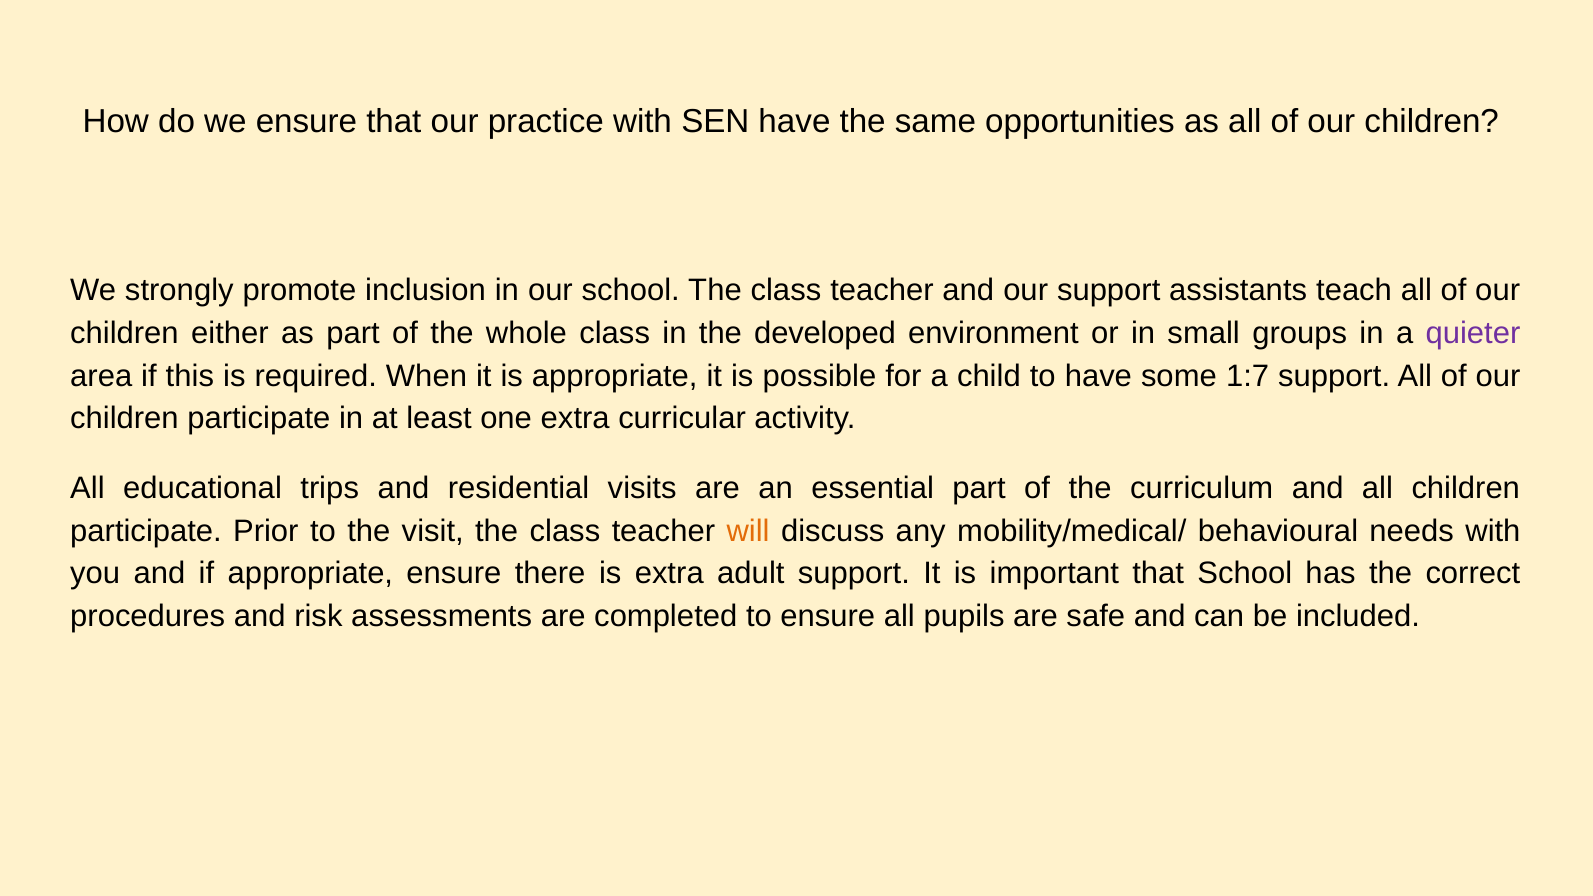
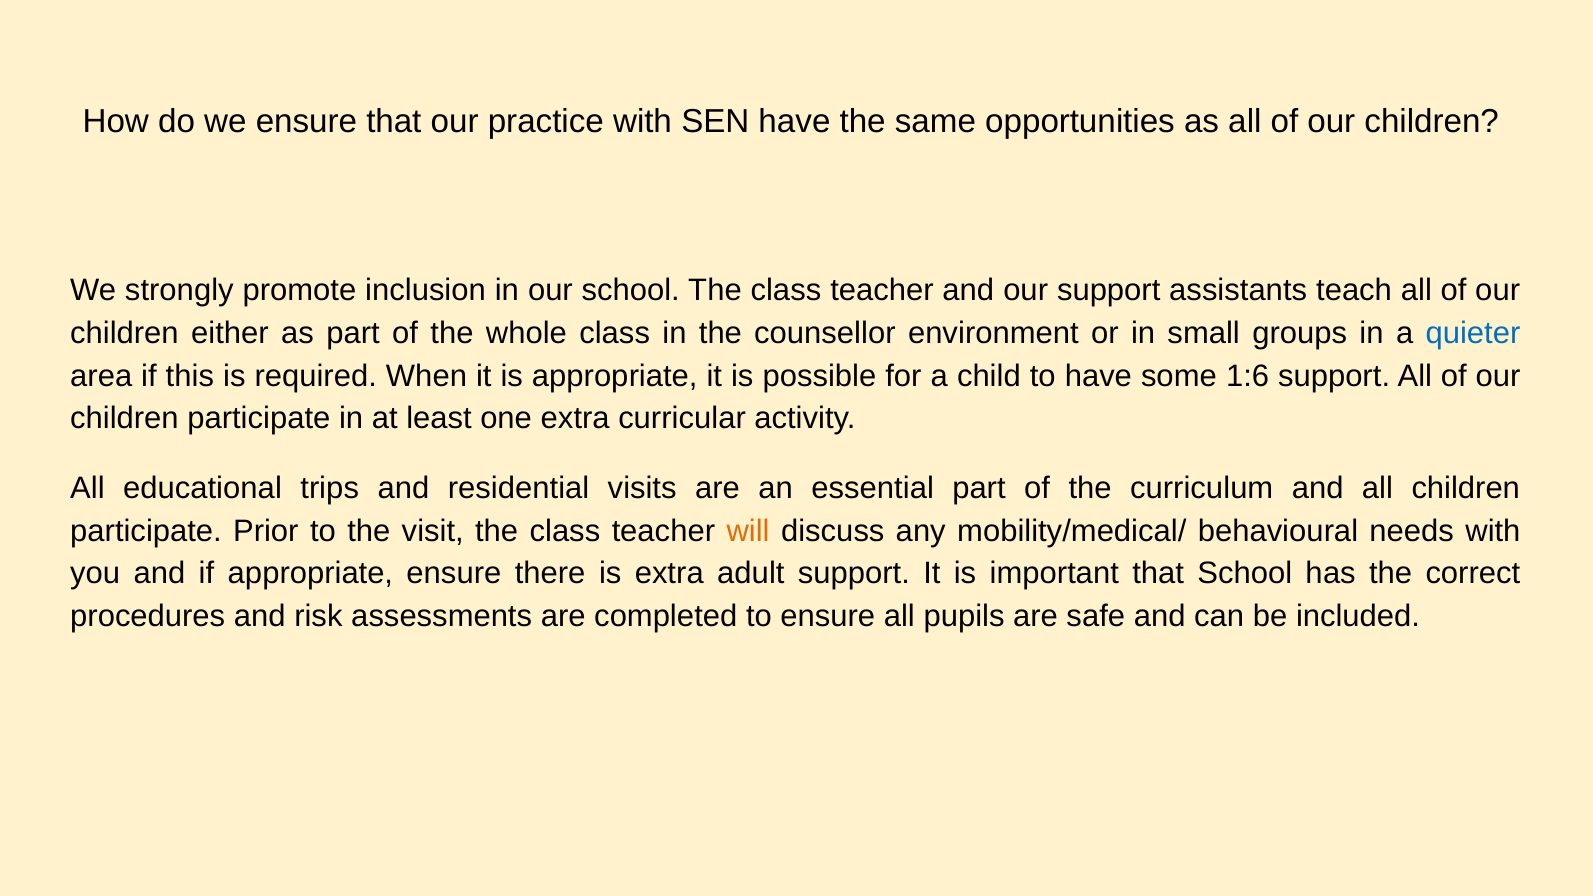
developed: developed -> counsellor (825, 333)
quieter colour: purple -> blue (1473, 333)
1:7: 1:7 -> 1:6 (1248, 376)
